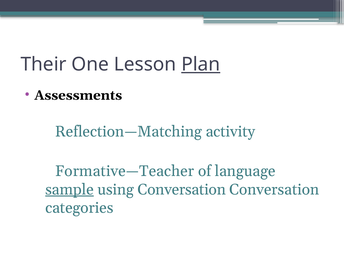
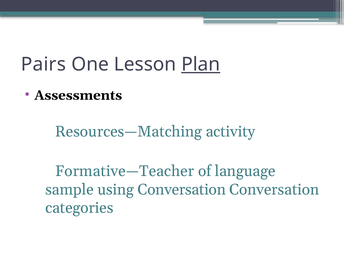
Their: Their -> Pairs (43, 64)
Reflection—Matching: Reflection—Matching -> Resources—Matching (129, 132)
sample underline: present -> none (69, 189)
